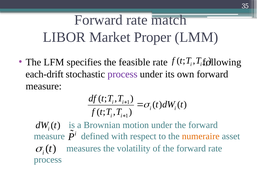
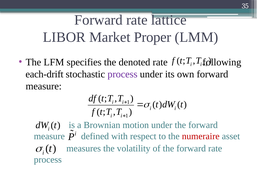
match: match -> lattice (169, 20)
feasible: feasible -> denoted (134, 62)
numeraire colour: orange -> red (201, 136)
